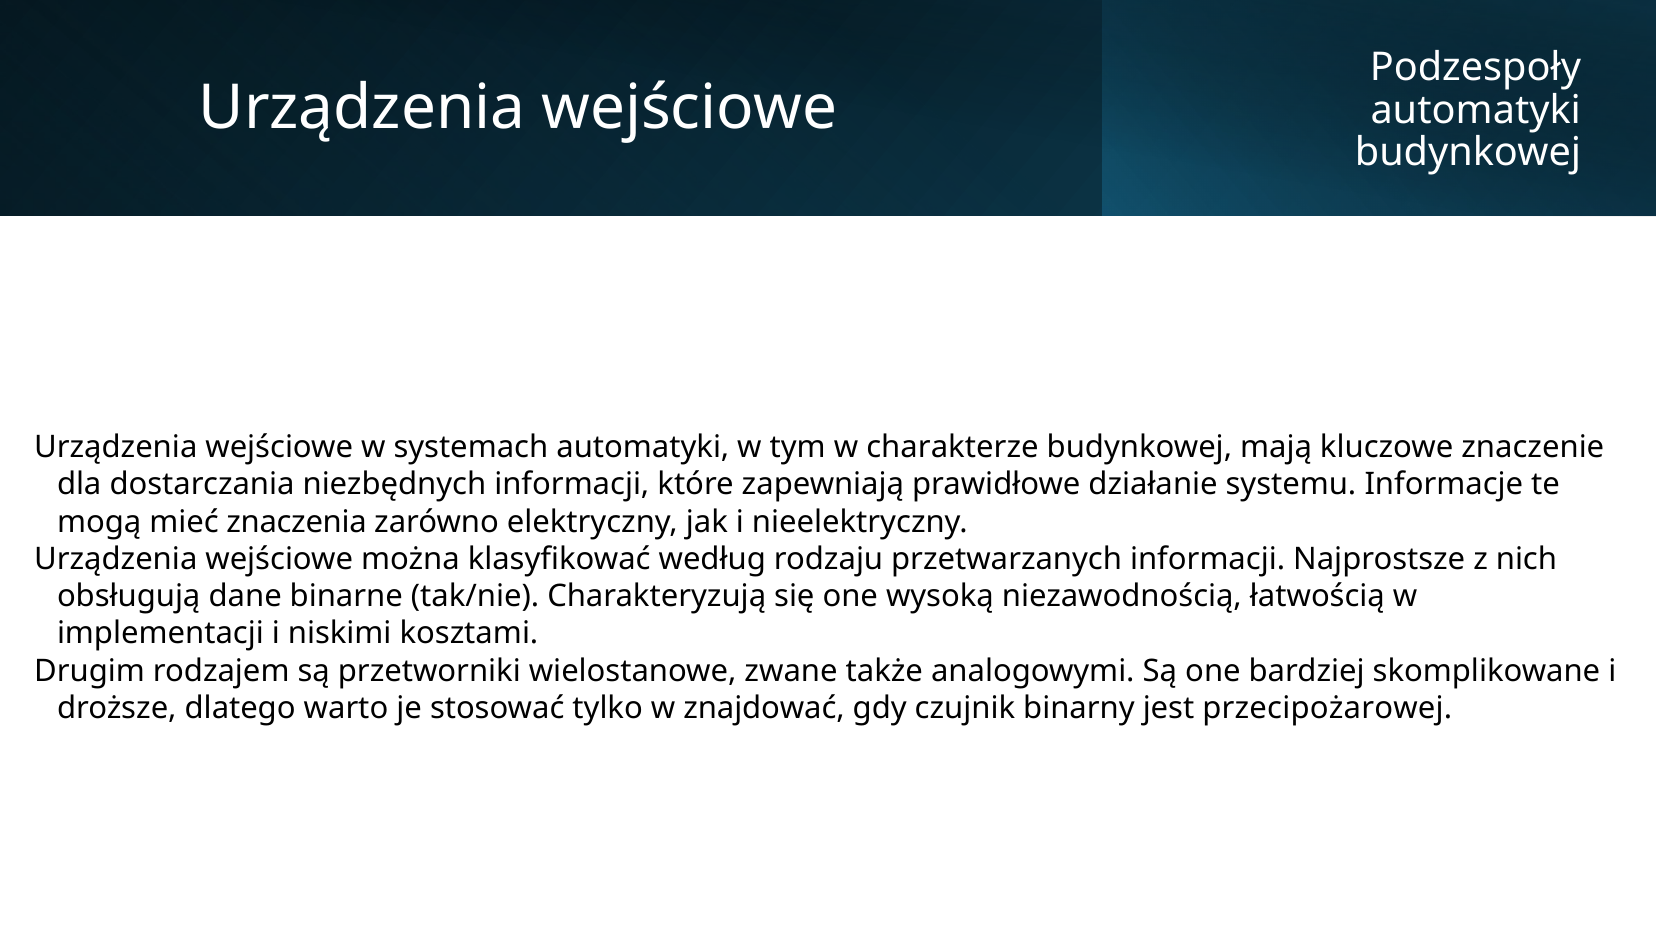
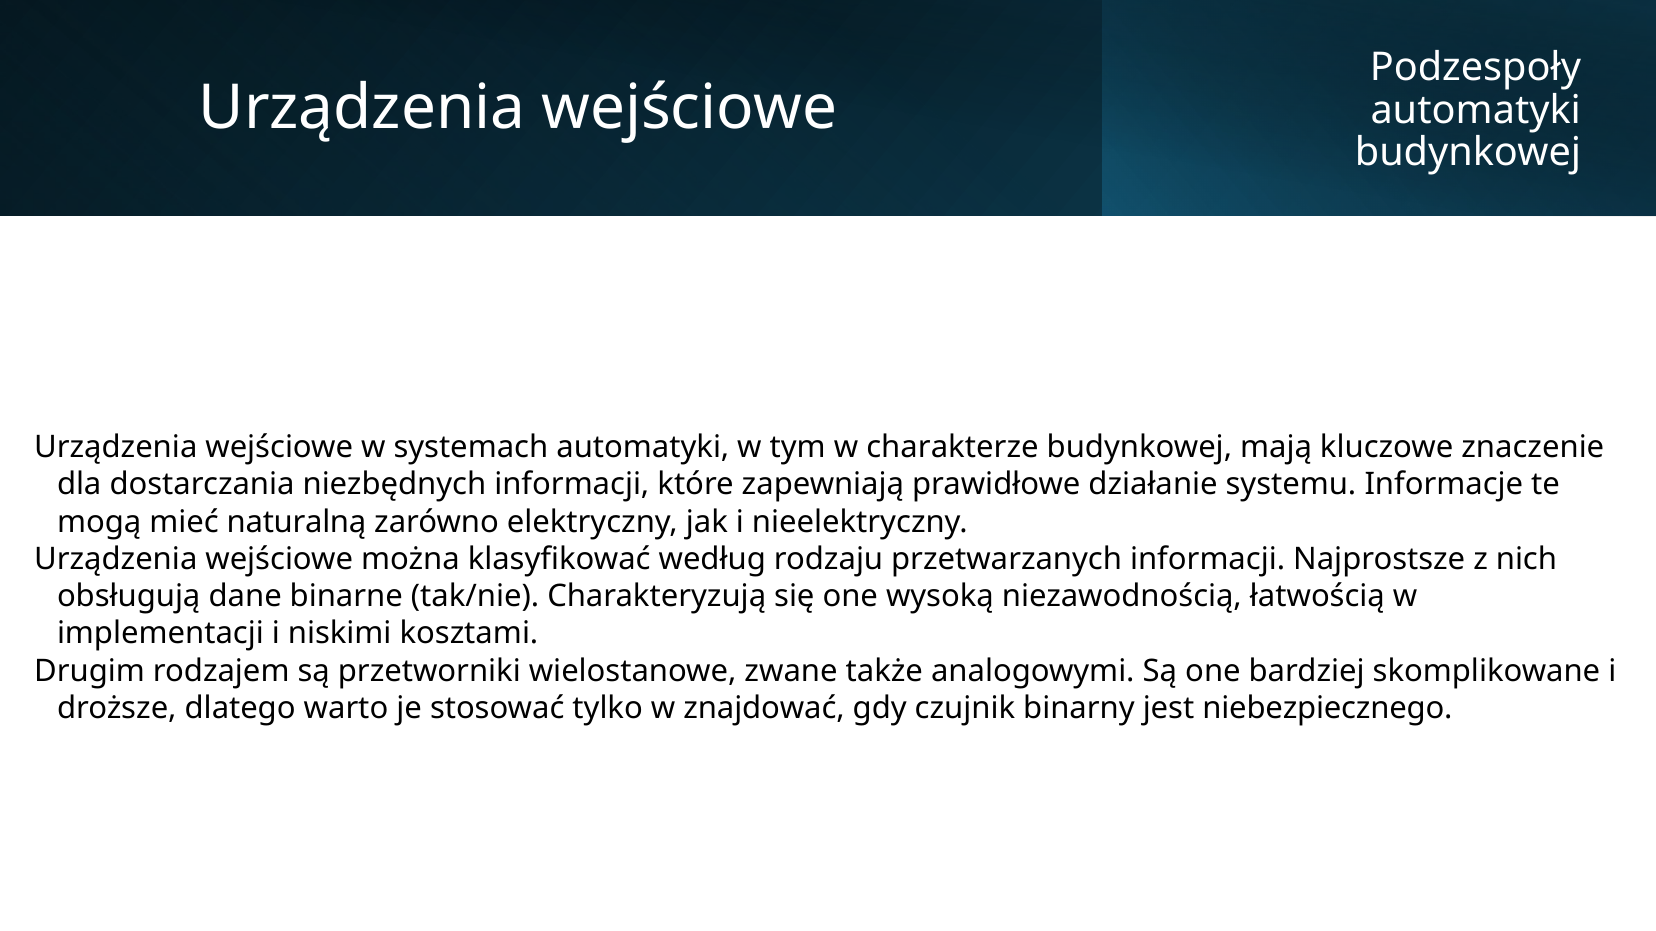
znaczenia: znaczenia -> naturalną (297, 522)
przecipożarowej: przecipożarowej -> niebezpiecznego (1327, 708)
